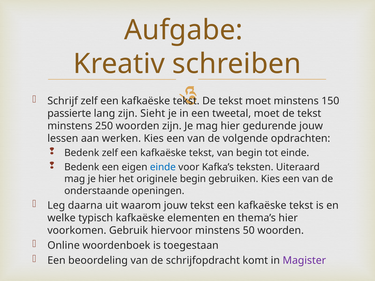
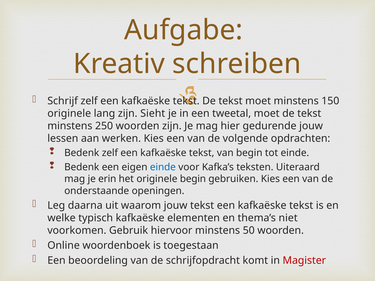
passierte: passierte -> originele (69, 114)
je hier: hier -> erin (107, 179)
thema’s hier: hier -> niet (288, 218)
Magister colour: purple -> red (304, 261)
